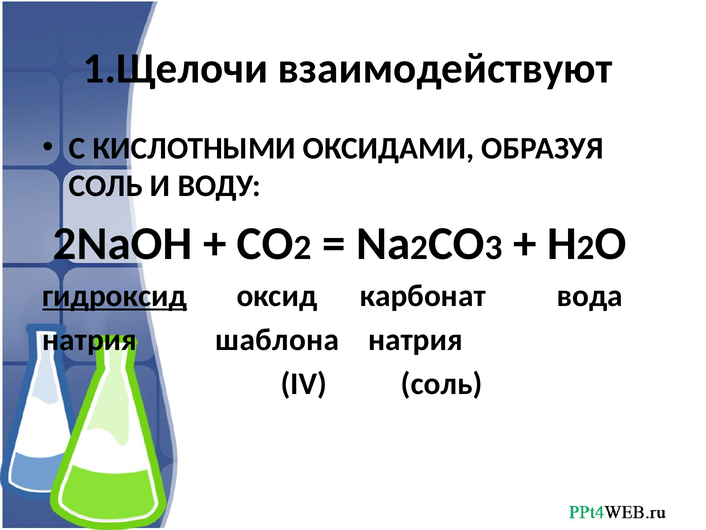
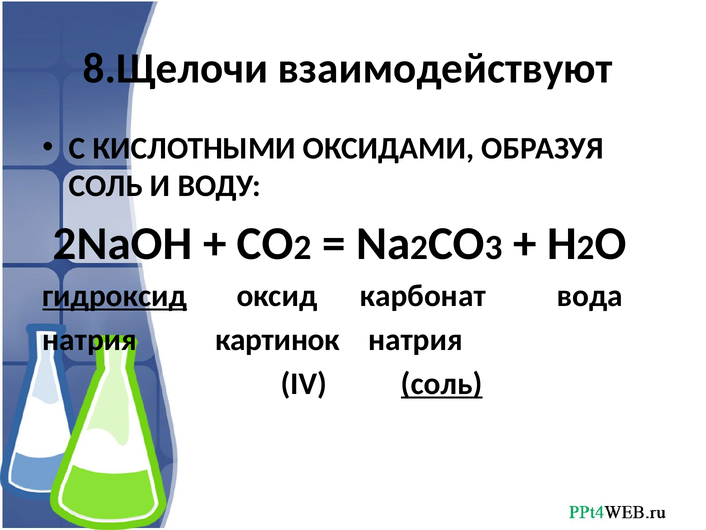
1.Щелочи: 1.Щелочи -> 8.Щелочи (176, 68)
шаблона: шаблона -> картинок (278, 340)
соль underline: none -> present (442, 384)
